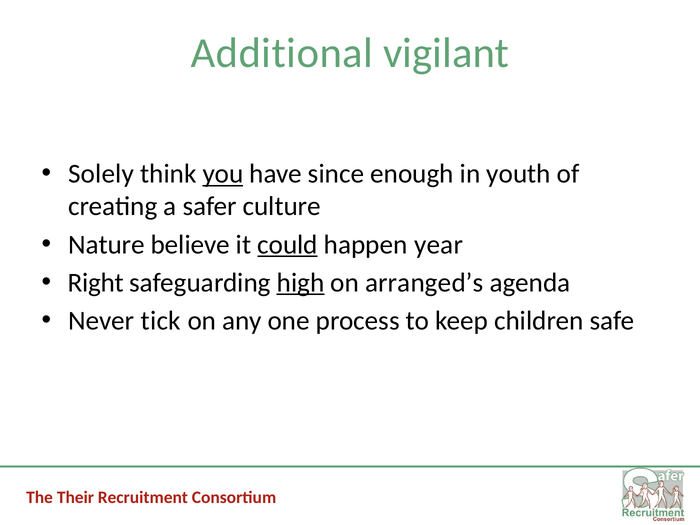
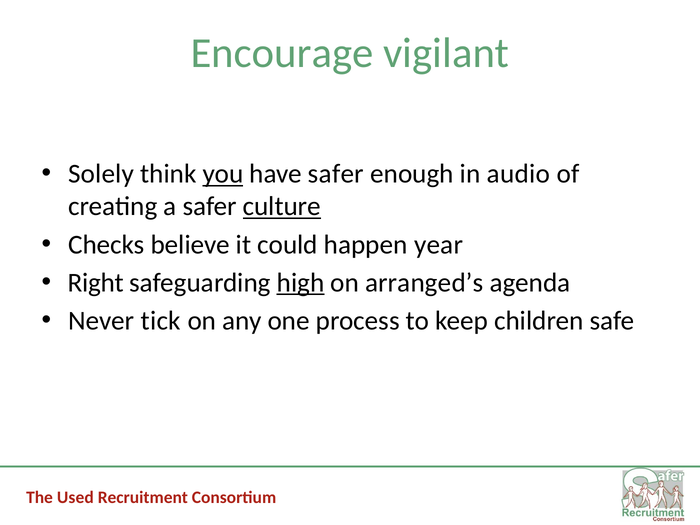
Additional: Additional -> Encourage (282, 53)
have since: since -> safer (336, 174)
youth: youth -> audio (518, 174)
culture underline: none -> present (282, 206)
Nature: Nature -> Checks (106, 245)
could underline: present -> none (288, 245)
Their: Their -> Used (75, 497)
